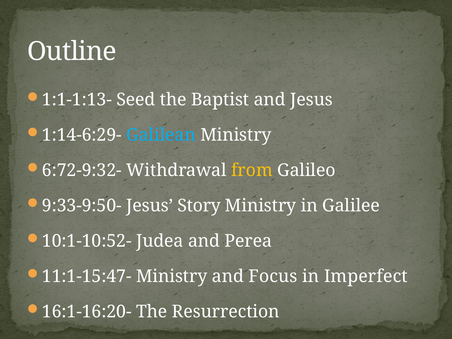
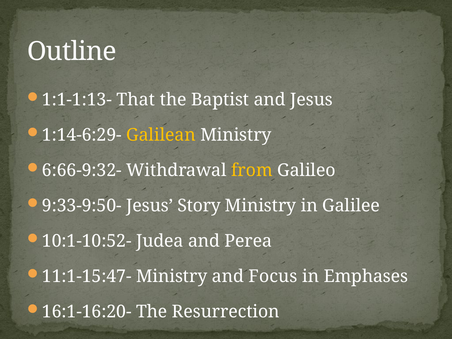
Seed: Seed -> That (136, 100)
Galilean colour: light blue -> yellow (161, 135)
6:72-9:32-: 6:72-9:32- -> 6:66-9:32- (82, 170)
Imperfect: Imperfect -> Emphases (366, 277)
